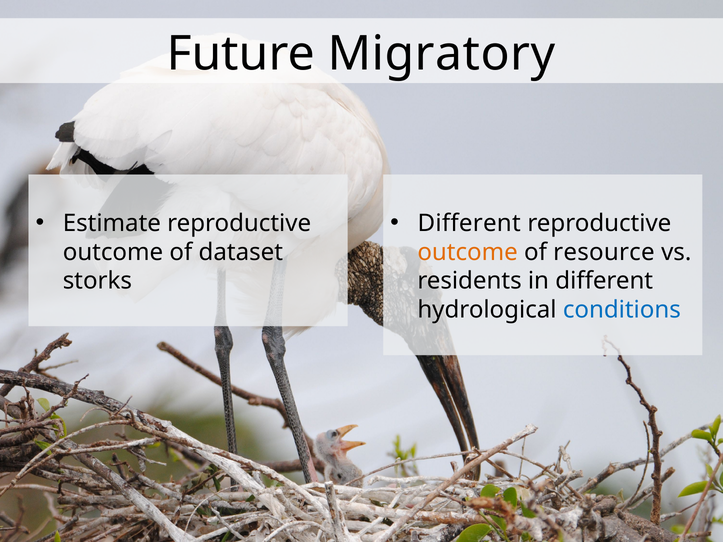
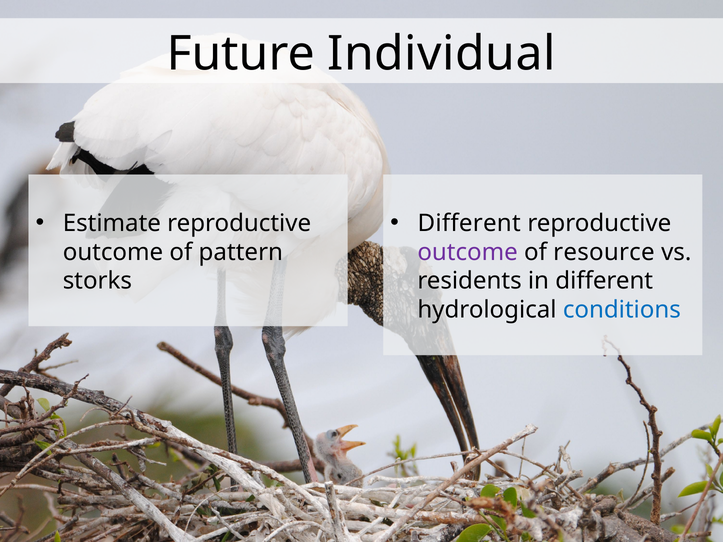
Migratory: Migratory -> Individual (441, 54)
dataset: dataset -> pattern (241, 252)
outcome colour: orange -> purple (468, 252)
